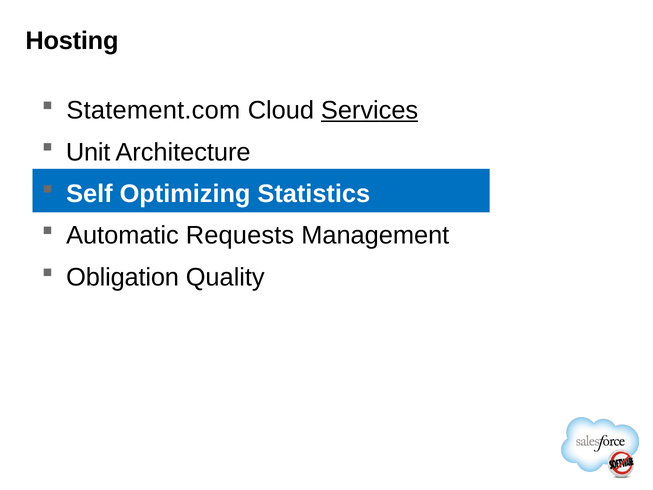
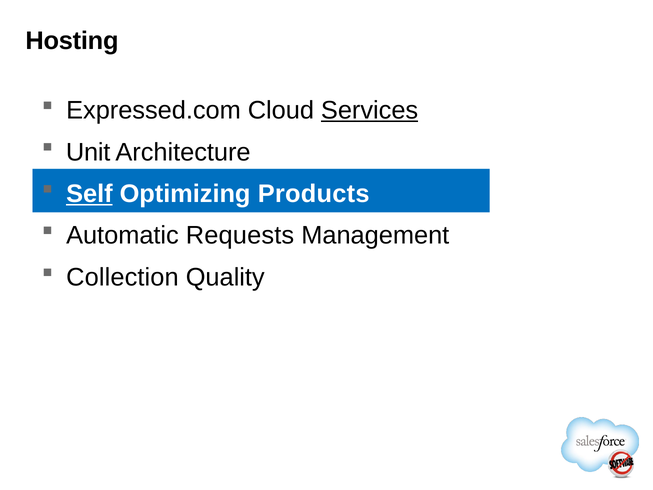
Statement.com: Statement.com -> Expressed.com (154, 110)
Self underline: none -> present (89, 194)
Statistics: Statistics -> Products (314, 194)
Obligation: Obligation -> Collection (122, 277)
